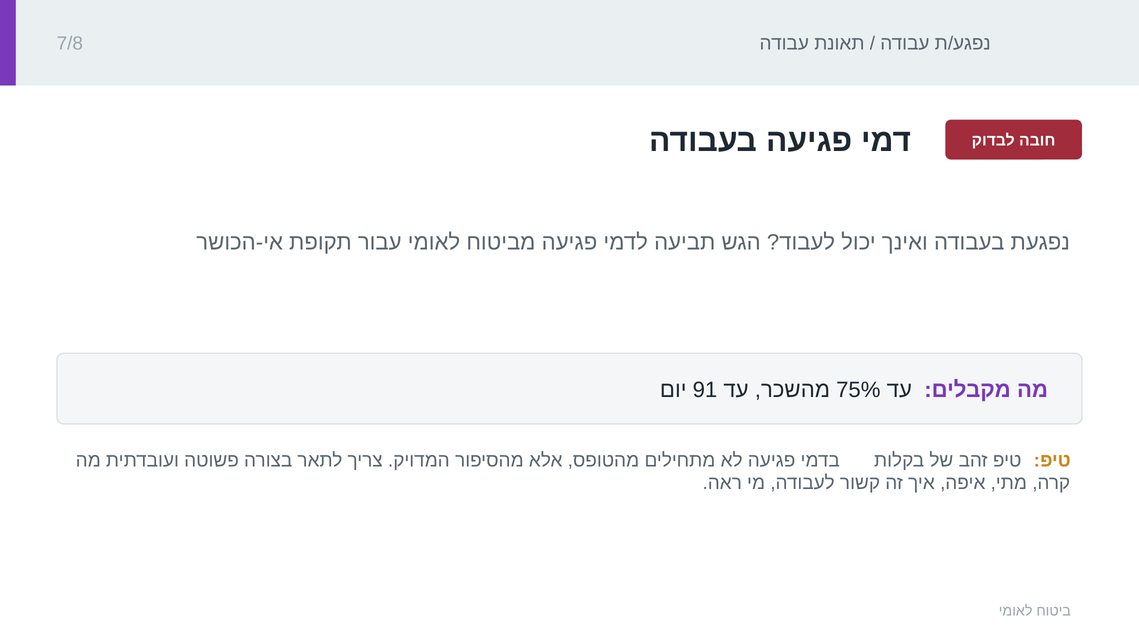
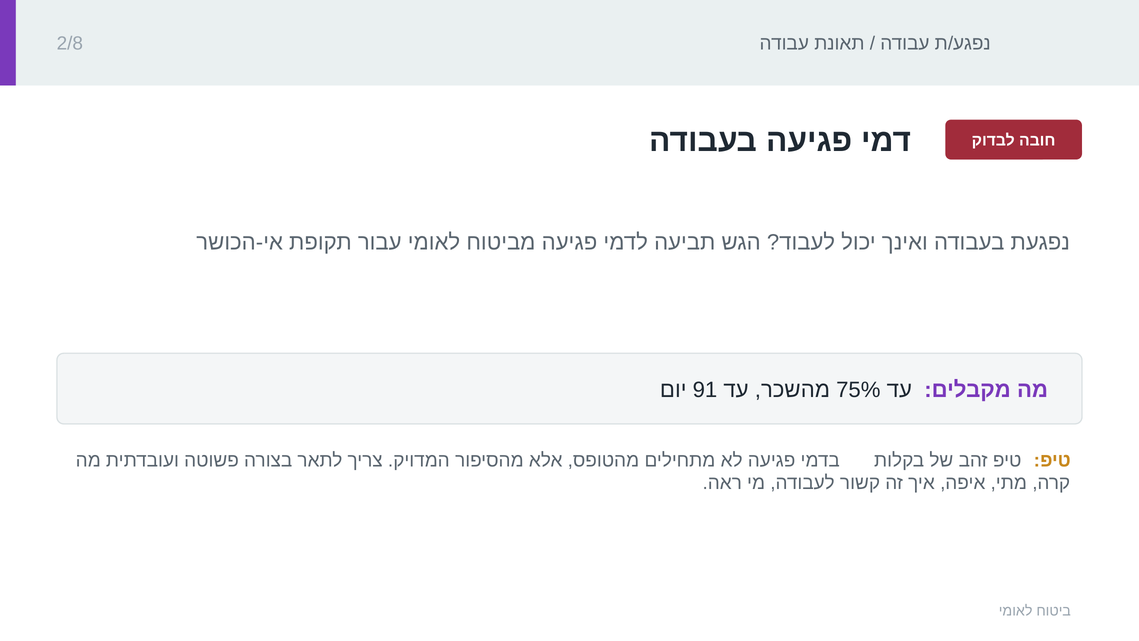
7/8: 7/8 -> 2/8 (70, 43)
